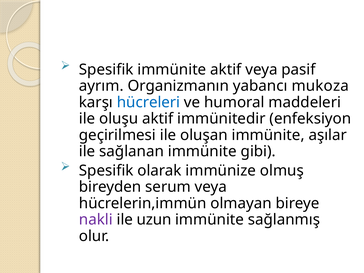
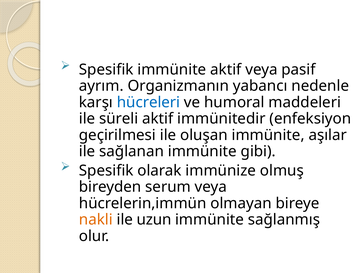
mukoza: mukoza -> nedenle (320, 86)
oluşu: oluşu -> süreli (119, 119)
nakli colour: purple -> orange (96, 220)
